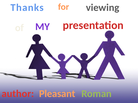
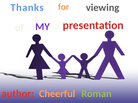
Pleasant: Pleasant -> Cheerful (57, 94)
